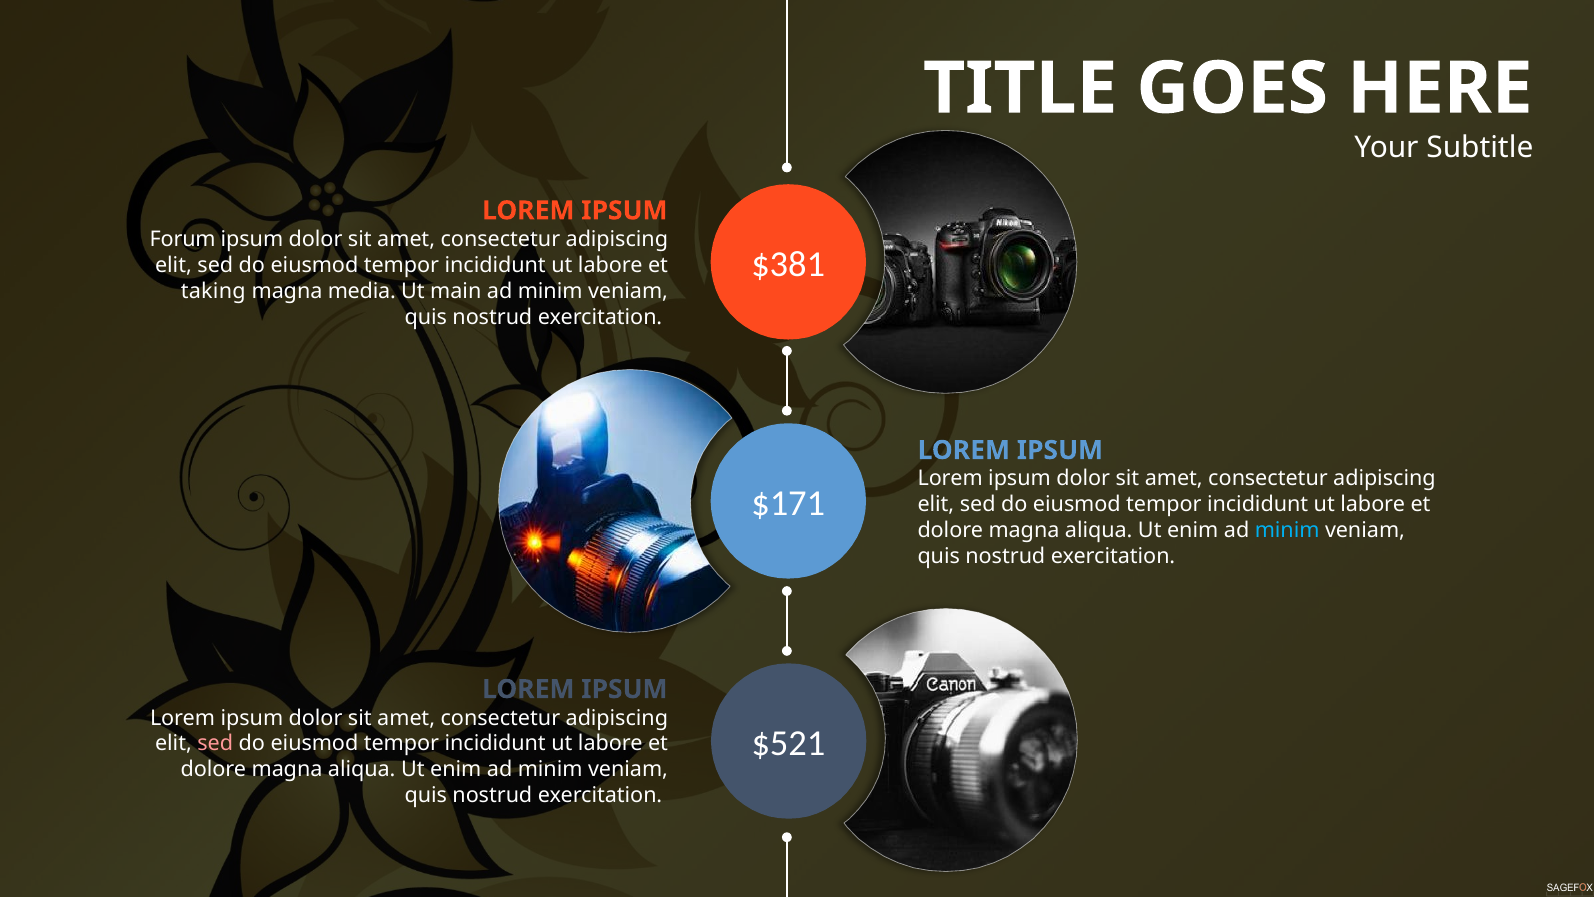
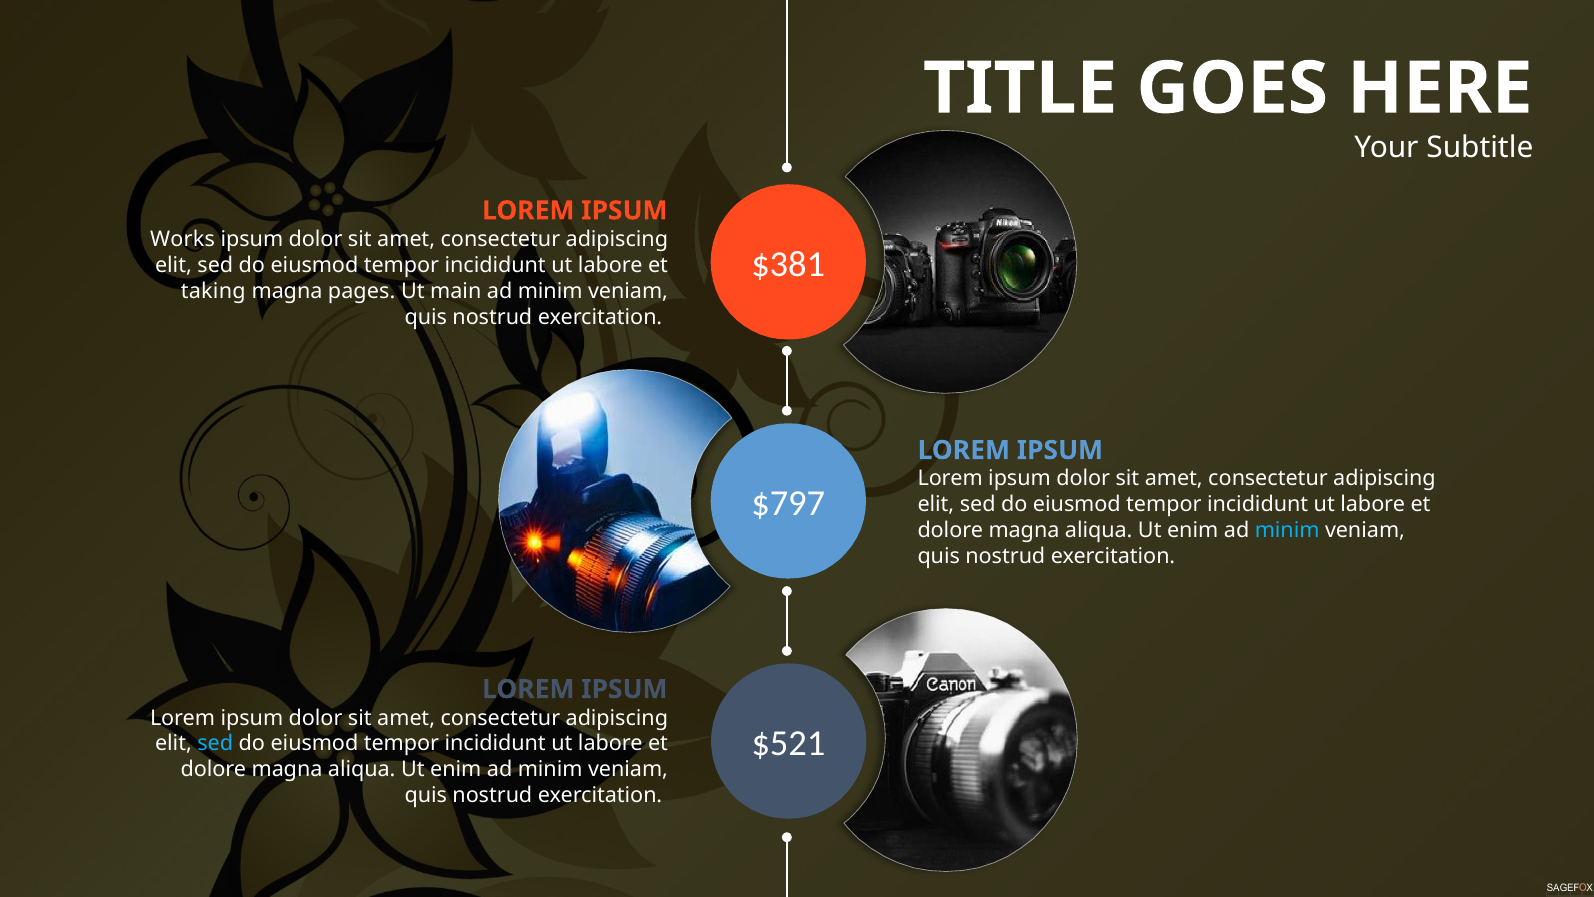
Forum: Forum -> Works (182, 239)
media: media -> pages (362, 291)
$171: $171 -> $797 (788, 503)
sed colour: pink -> light blue (215, 744)
